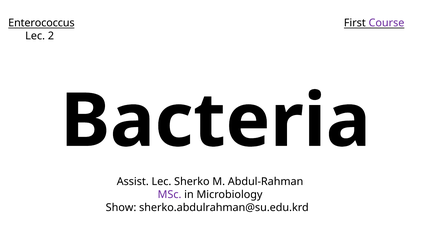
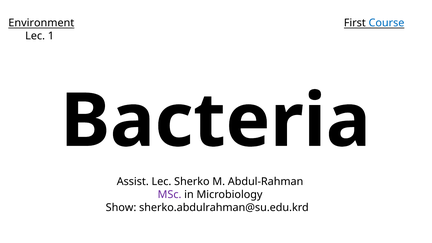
Enterococcus: Enterococcus -> Environment (41, 23)
Course colour: purple -> blue (386, 23)
2: 2 -> 1 (51, 36)
